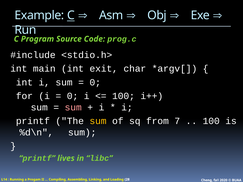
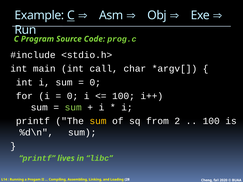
exit: exit -> call (104, 69)
sum colour: pink -> light green (73, 107)
7: 7 -> 2 (177, 121)
